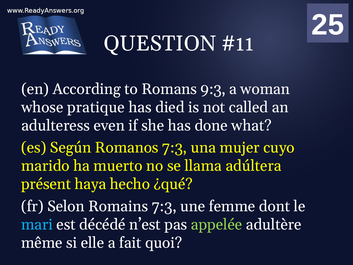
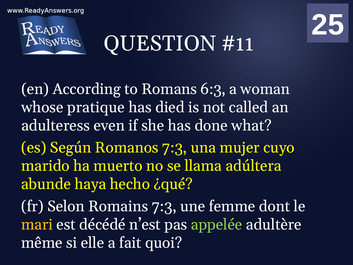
9:3: 9:3 -> 6:3 (213, 89)
présent: présent -> abunde (46, 184)
mari colour: light blue -> yellow (37, 224)
